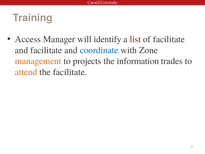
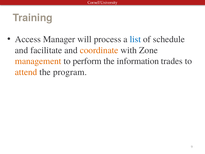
identify: identify -> process (108, 39)
list colour: red -> blue (135, 39)
of facilitate: facilitate -> schedule (169, 39)
coordinate colour: blue -> orange (99, 50)
projects: projects -> perform (87, 61)
the facilitate: facilitate -> program (70, 72)
